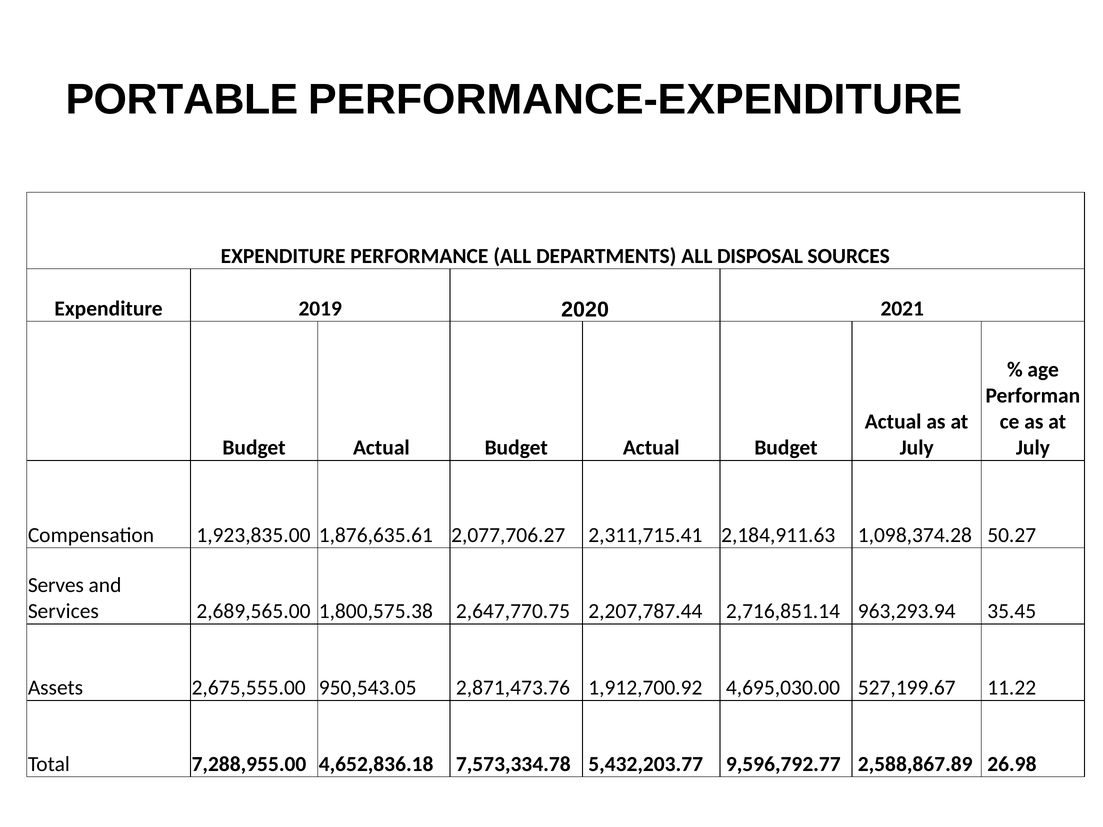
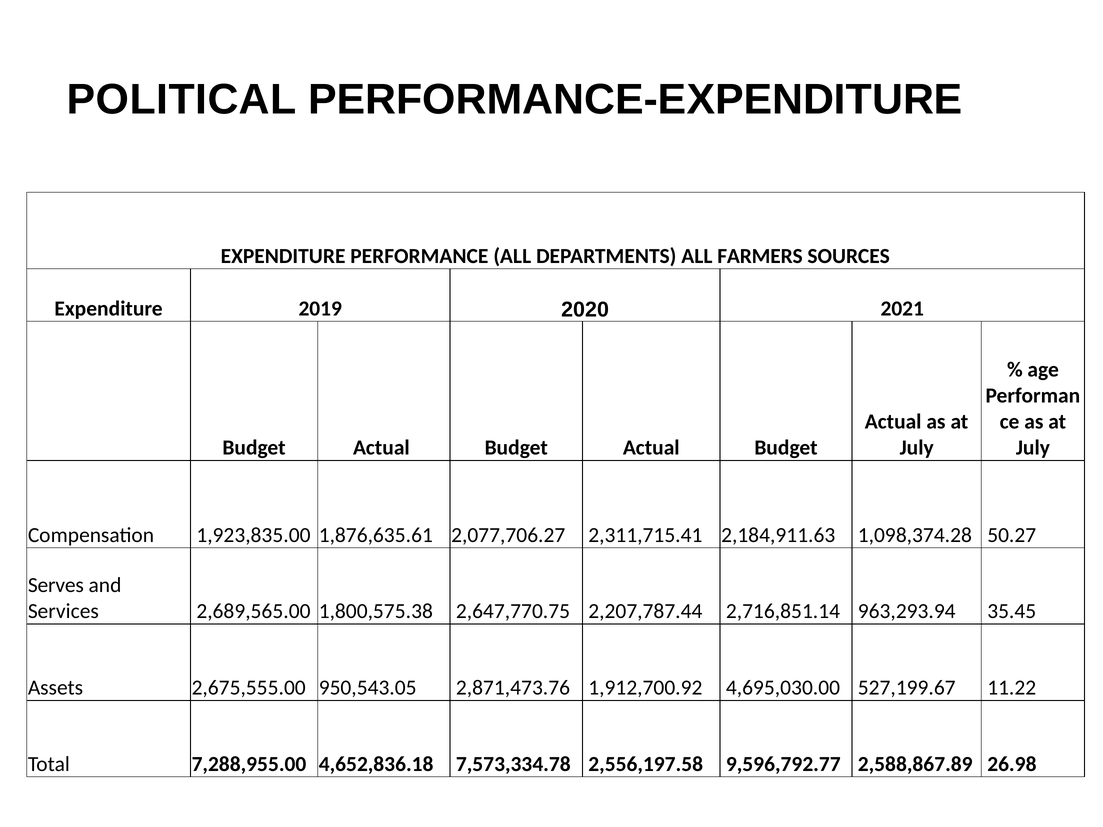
PORTABLE: PORTABLE -> POLITICAL (182, 99)
DISPOSAL: DISPOSAL -> FARMERS (760, 256)
5,432,203.77: 5,432,203.77 -> 2,556,197.58 (646, 764)
